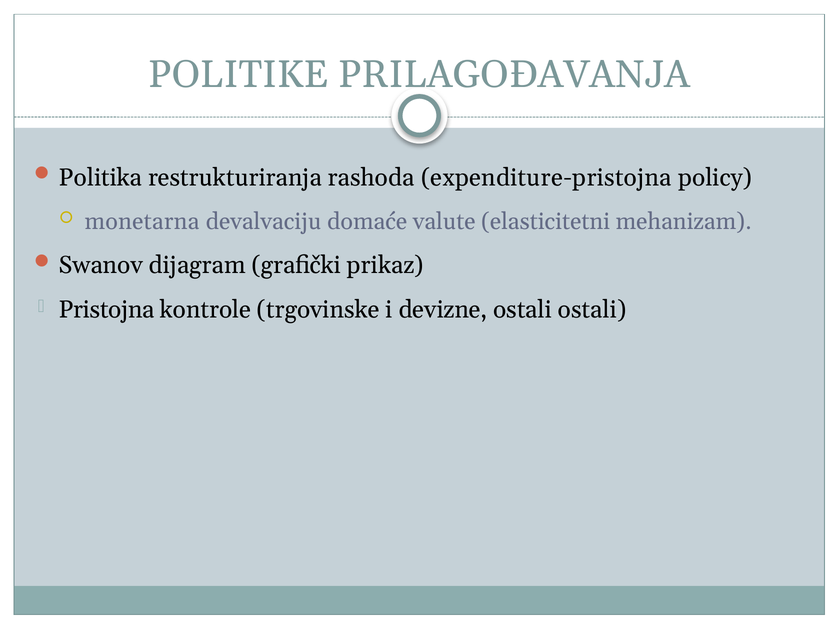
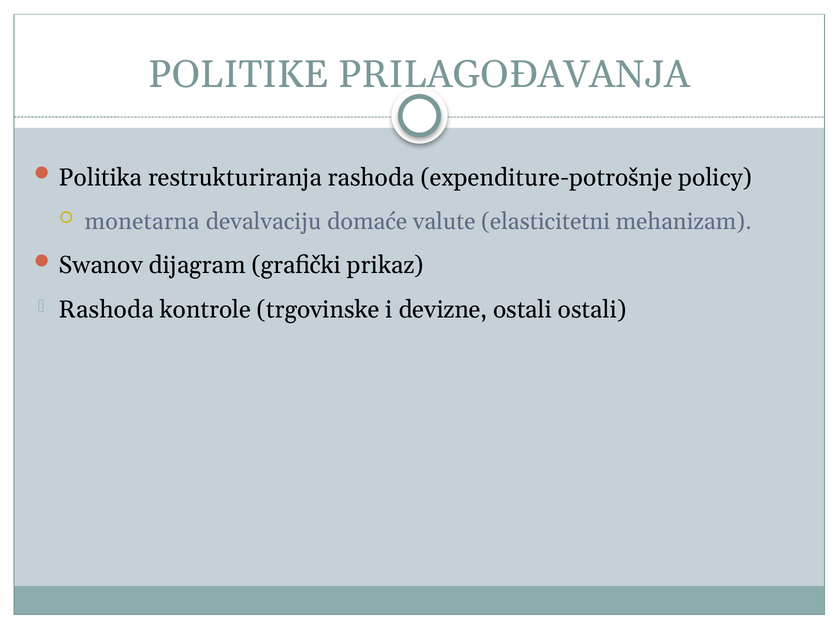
expenditure-pristojna: expenditure-pristojna -> expenditure-potrošnje (546, 178)
Pristojna: Pristojna -> Rashoda (106, 310)
